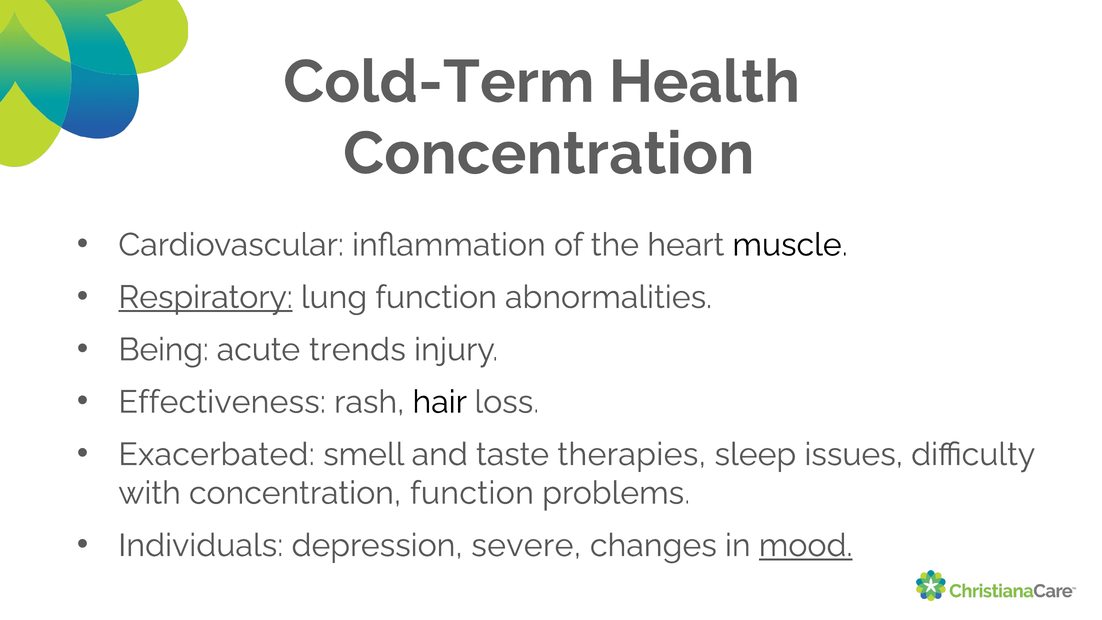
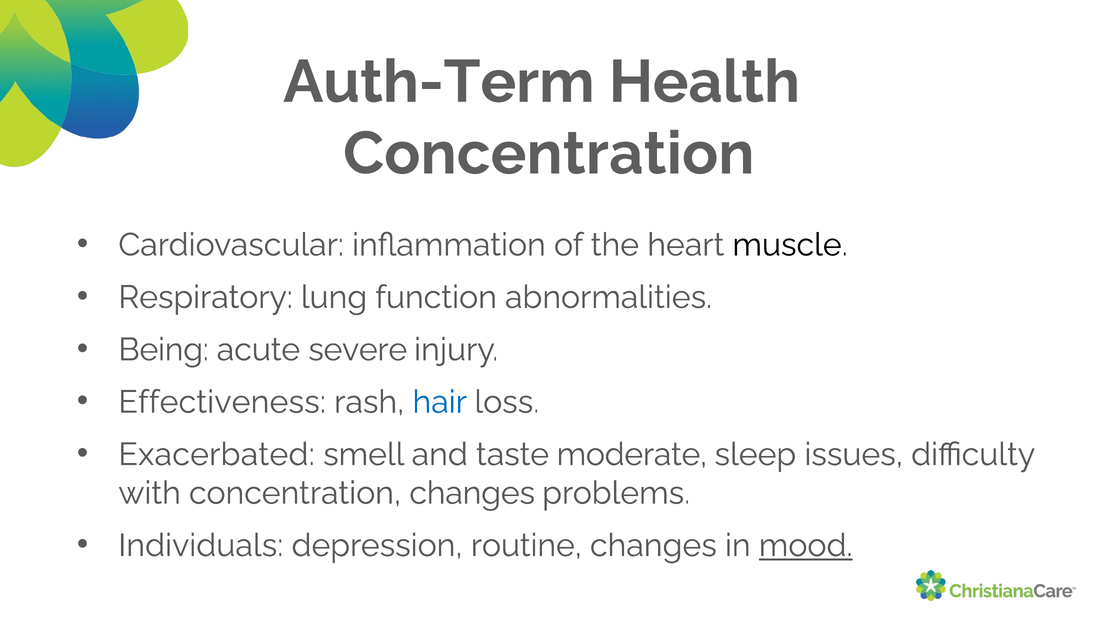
Cold-Term: Cold-Term -> Auth-Term (439, 82)
Respiratory underline: present -> none (206, 297)
trends: trends -> severe (358, 350)
hair colour: black -> blue (440, 402)
therapies: therapies -> moderate (632, 454)
concentration function: function -> changes (472, 493)
severe: severe -> routine (526, 545)
